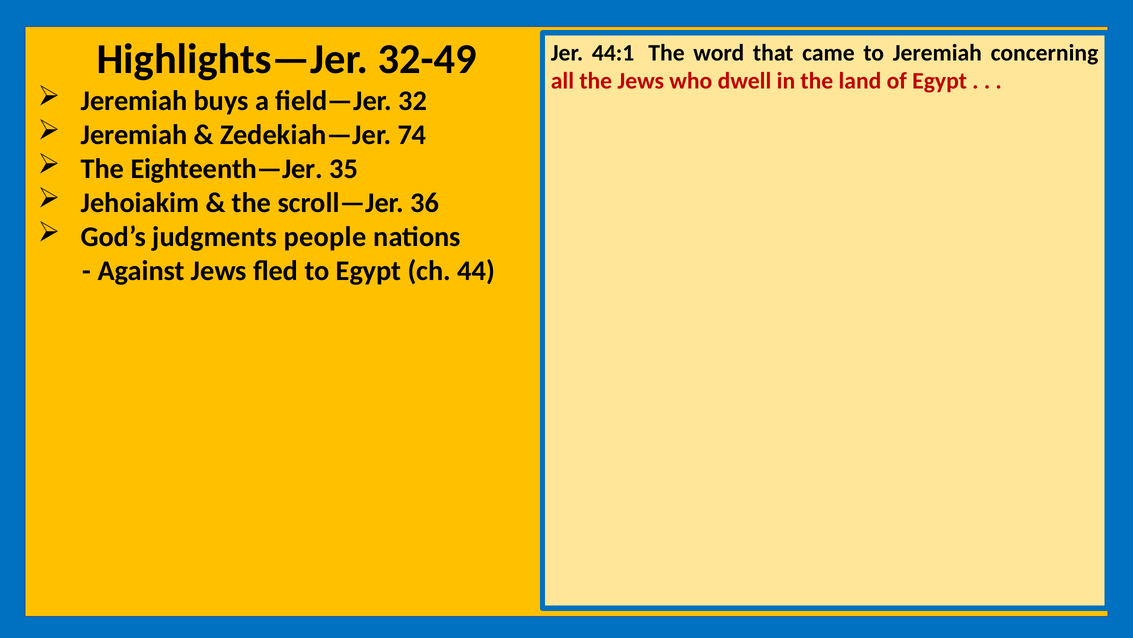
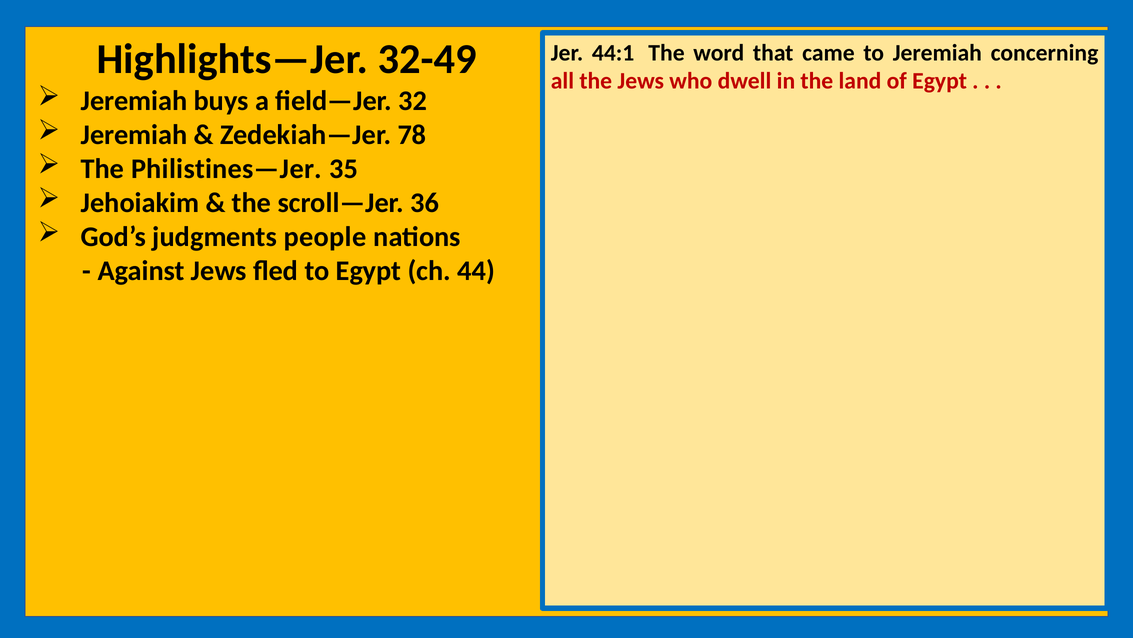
74: 74 -> 78 (412, 135)
Eighteenth—Jer: Eighteenth—Jer -> Philistines—Jer (227, 169)
